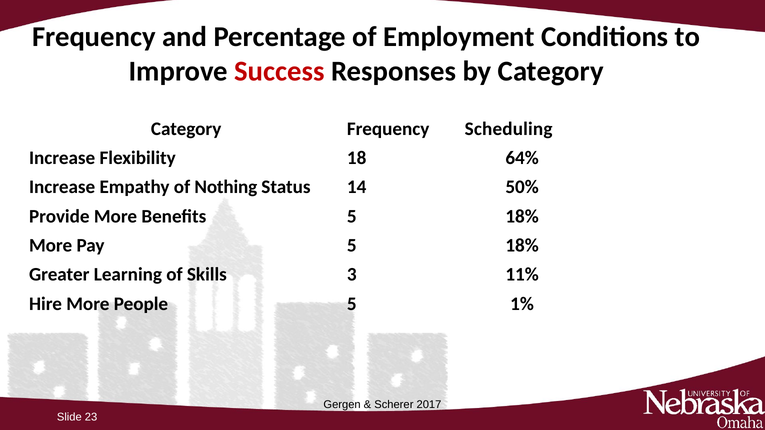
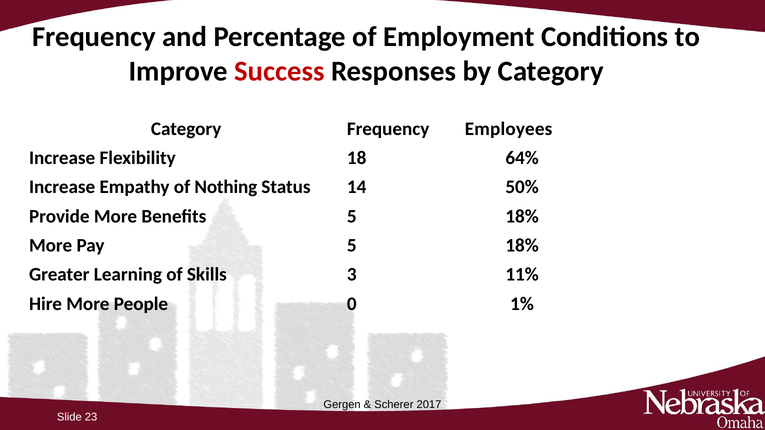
Scheduling: Scheduling -> Employees (509, 129)
People 5: 5 -> 0 (352, 304)
